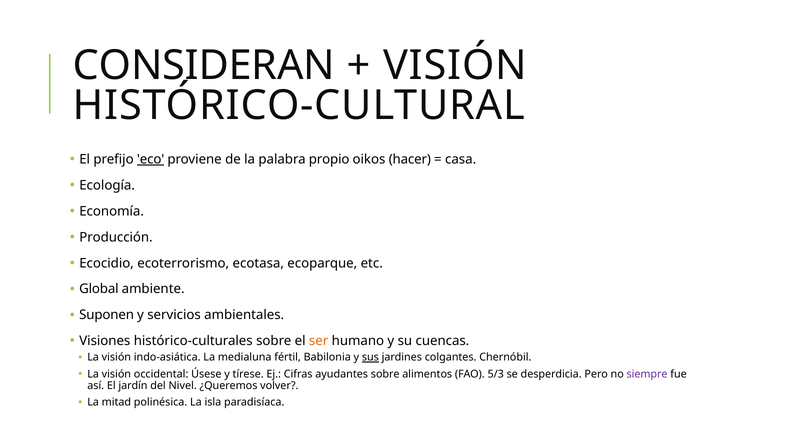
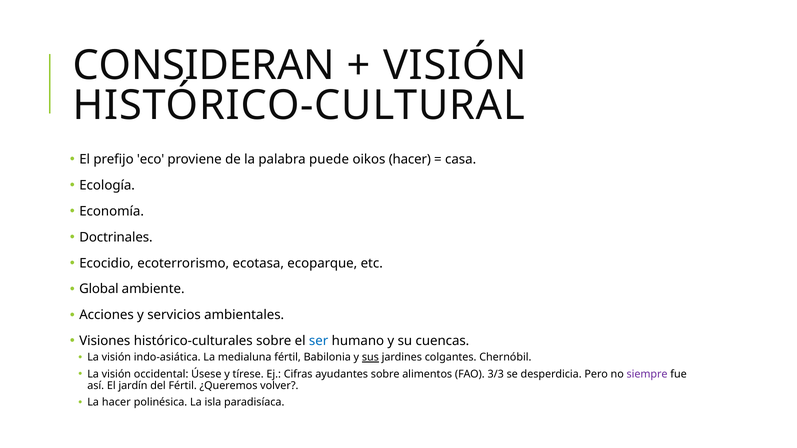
eco underline: present -> none (151, 160)
propio: propio -> puede (329, 160)
Producción: Producción -> Doctrinales (116, 237)
Suponen: Suponen -> Acciones (107, 315)
ser colour: orange -> blue (319, 341)
5/3: 5/3 -> 3/3 (496, 374)
del Nivel: Nivel -> Fértil (183, 386)
La mitad: mitad -> hacer (116, 403)
